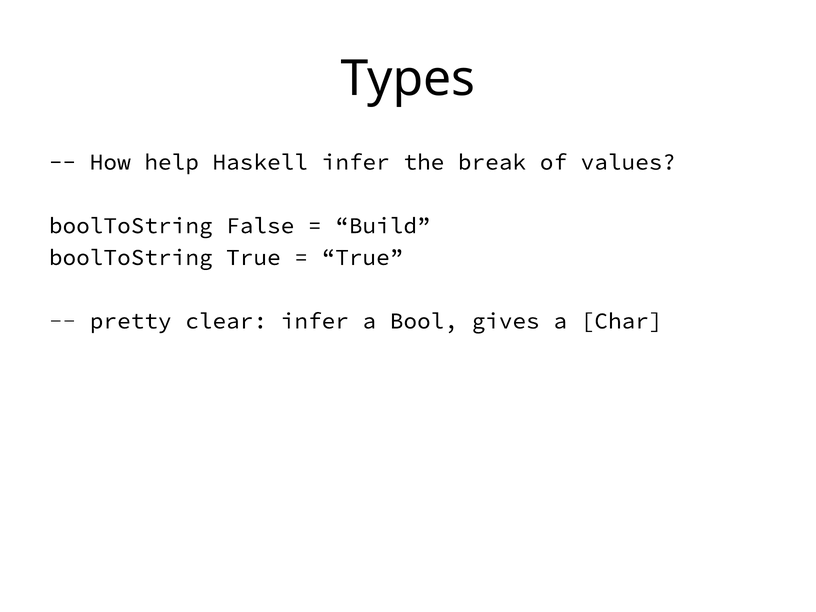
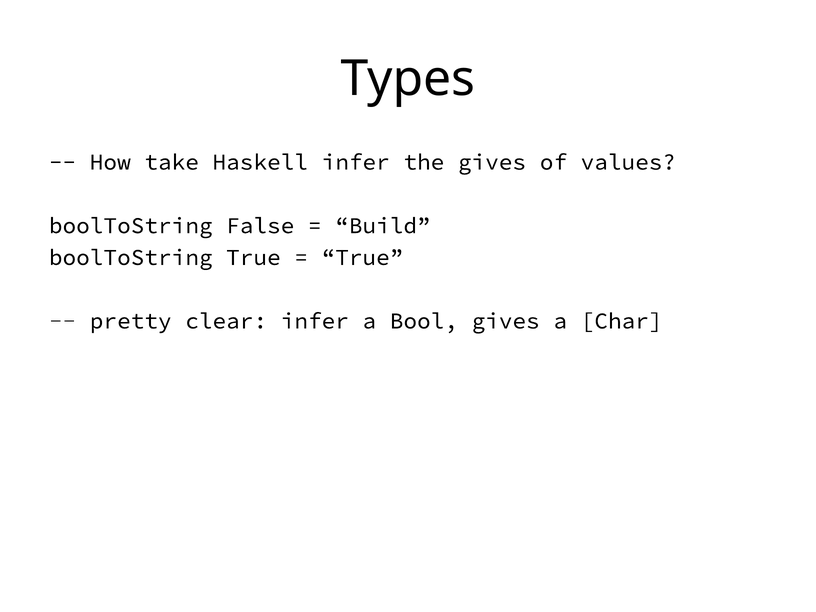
help: help -> take (172, 162)
the break: break -> gives (492, 162)
